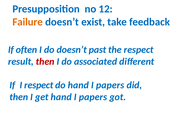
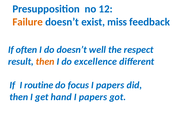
take: take -> miss (117, 22)
past: past -> well (97, 50)
then colour: red -> orange (45, 61)
associated: associated -> excellence (96, 61)
I respect: respect -> routine (39, 85)
do hand: hand -> focus (78, 85)
